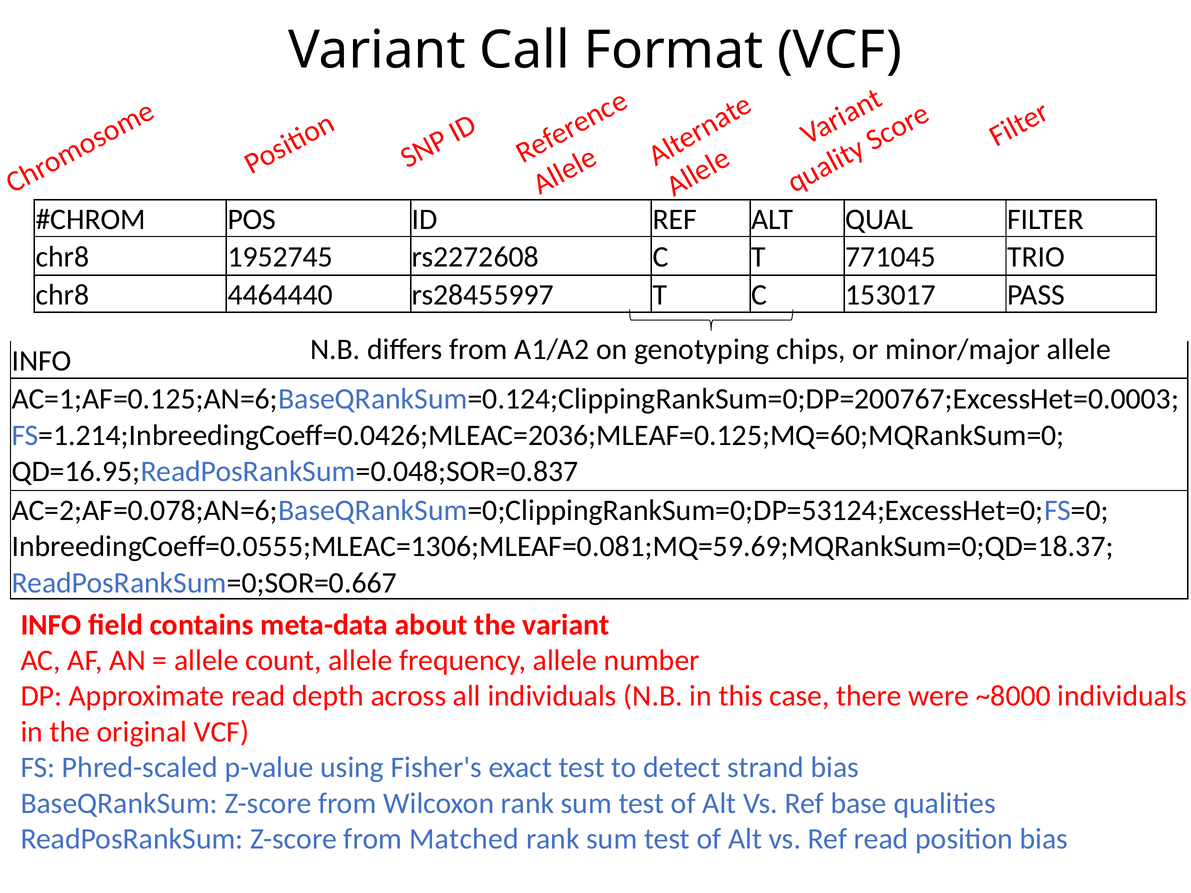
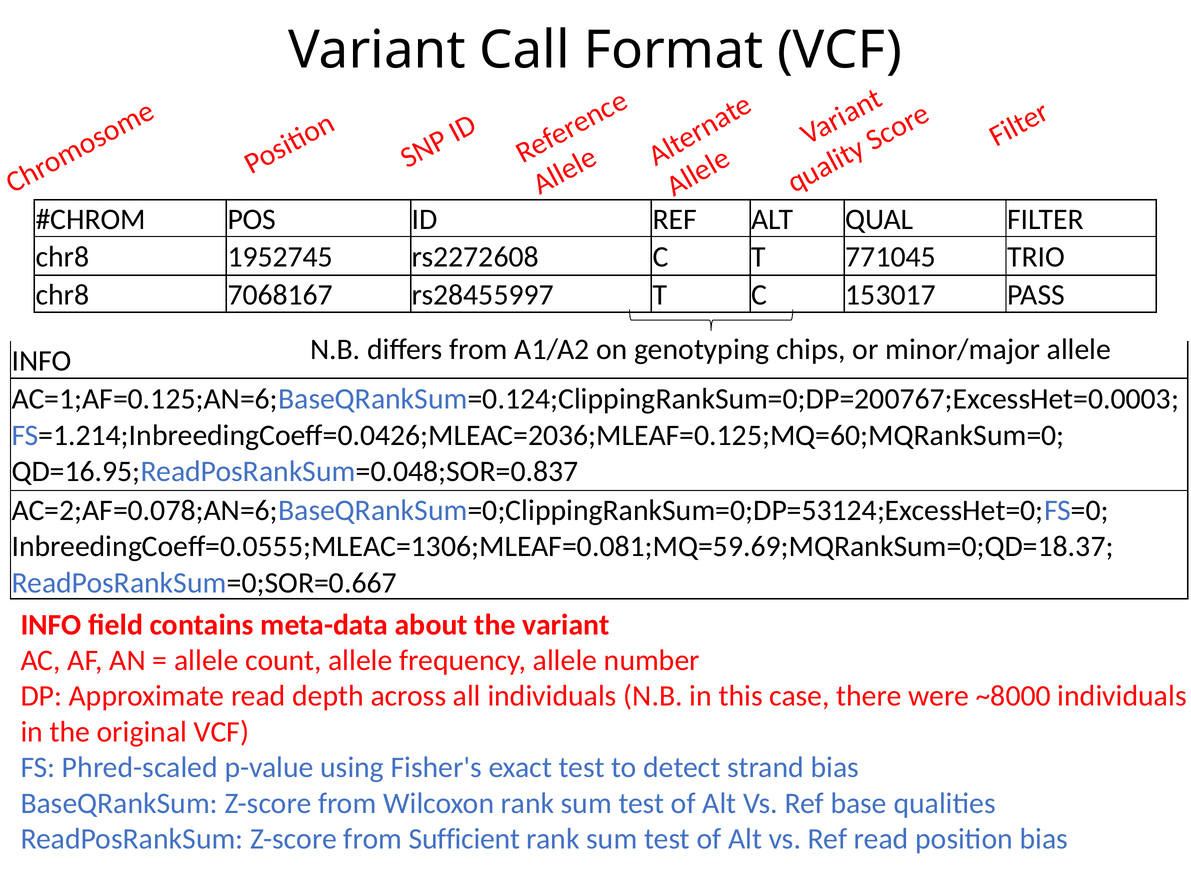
4464440: 4464440 -> 7068167 (280, 295)
Matched: Matched -> Sufficient (464, 839)
